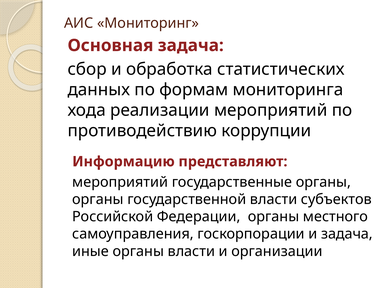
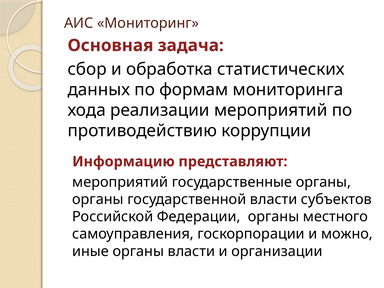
и задача: задача -> можно (347, 234)
